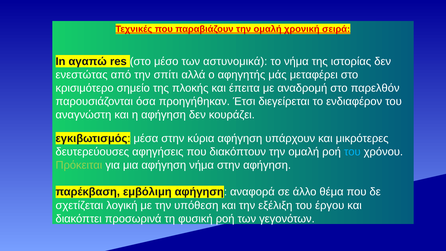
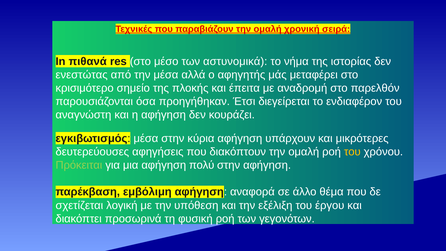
αγαπώ: αγαπώ -> πιθανά (88, 61)
την σπίτι: σπίτι -> μέσα (166, 75)
του colour: light blue -> yellow (352, 152)
αφήγηση νήμα: νήμα -> πολύ (202, 165)
